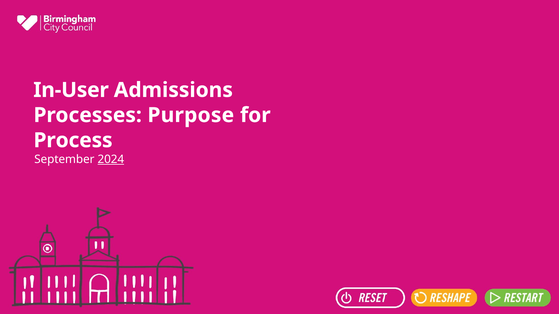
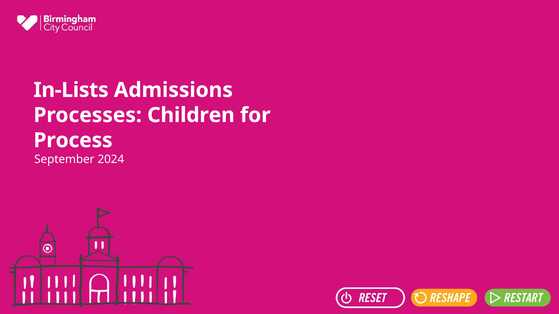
In-User: In-User -> In-Lists (71, 90)
Purpose: Purpose -> Children (191, 115)
2024 underline: present -> none (111, 160)
